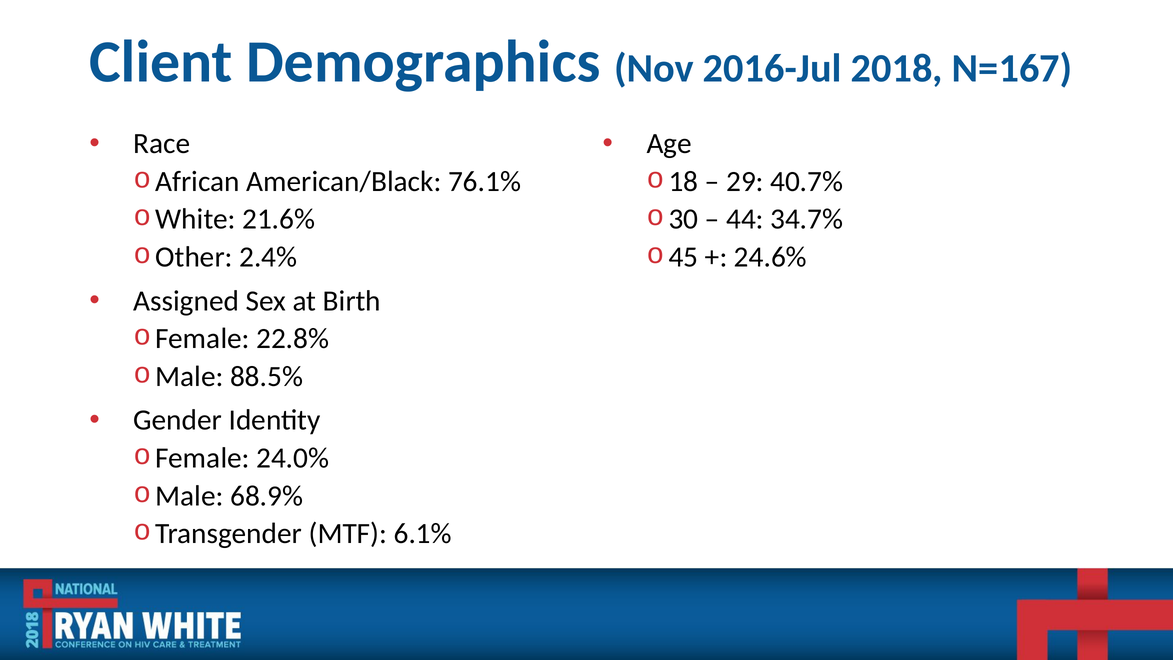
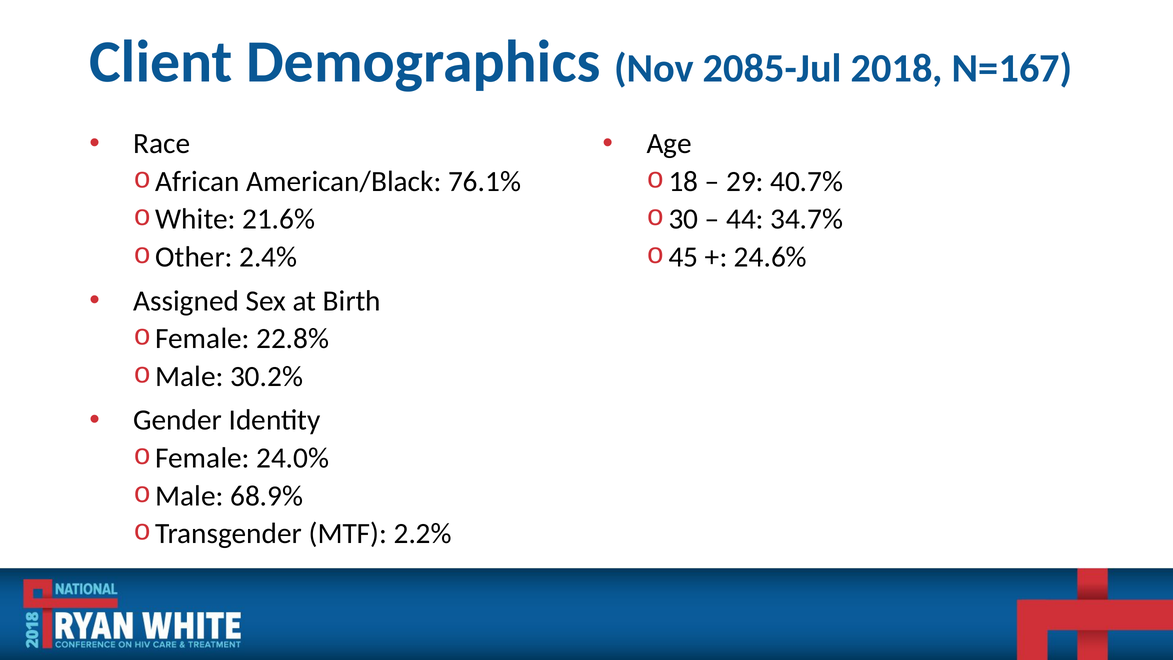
2016-Jul: 2016-Jul -> 2085-Jul (772, 69)
88.5%: 88.5% -> 30.2% (267, 376)
6.1%: 6.1% -> 2.2% (423, 533)
